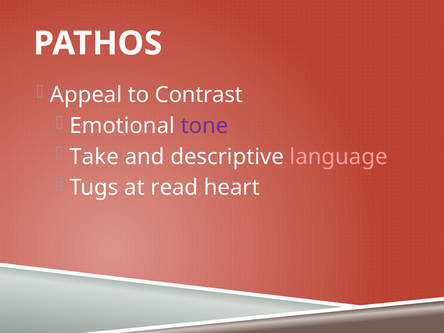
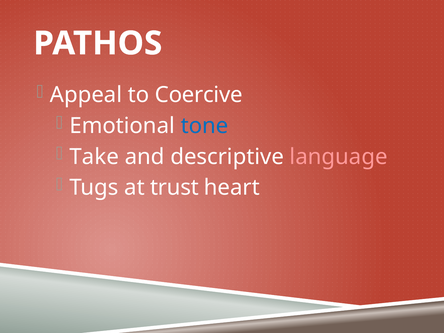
Contrast: Contrast -> Coercive (199, 95)
tone colour: purple -> blue (205, 126)
read: read -> trust (174, 188)
